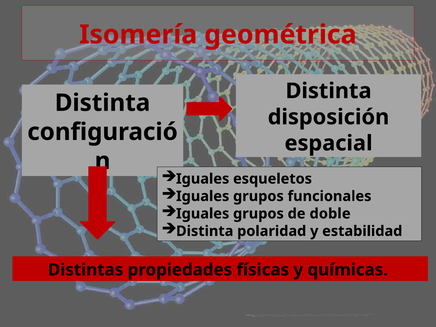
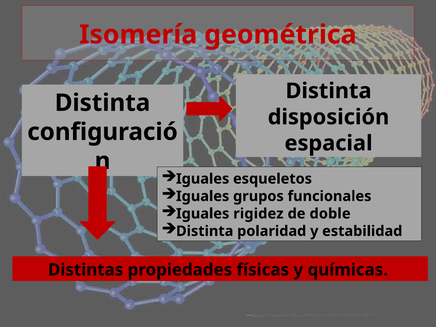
grupos: grupos -> rigidez (258, 214)
